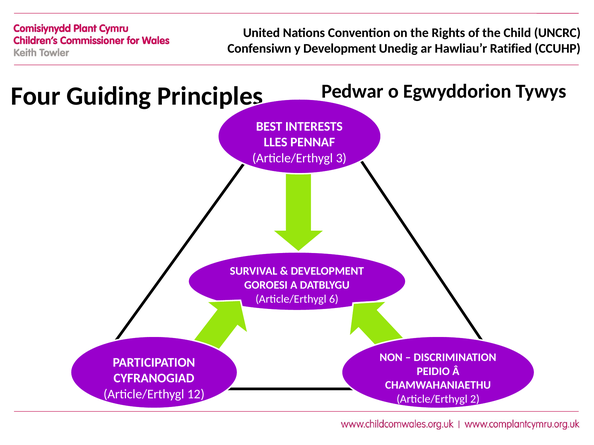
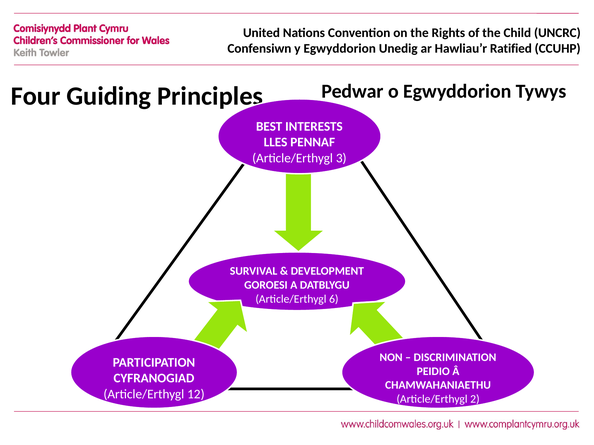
y Development: Development -> Egwyddorion (340, 49)
